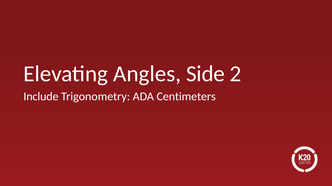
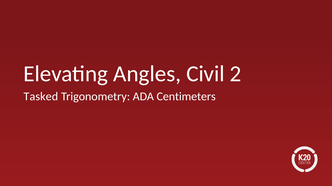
Side: Side -> Civil (205, 74)
Include: Include -> Tasked (41, 97)
